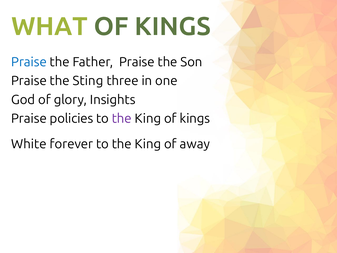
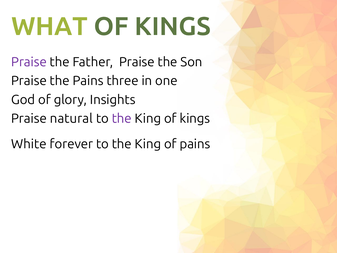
Praise colour: blue -> purple (29, 62)
the Sting: Sting -> Pains (88, 81)
policies: policies -> natural (71, 118)
of away: away -> pains (195, 144)
